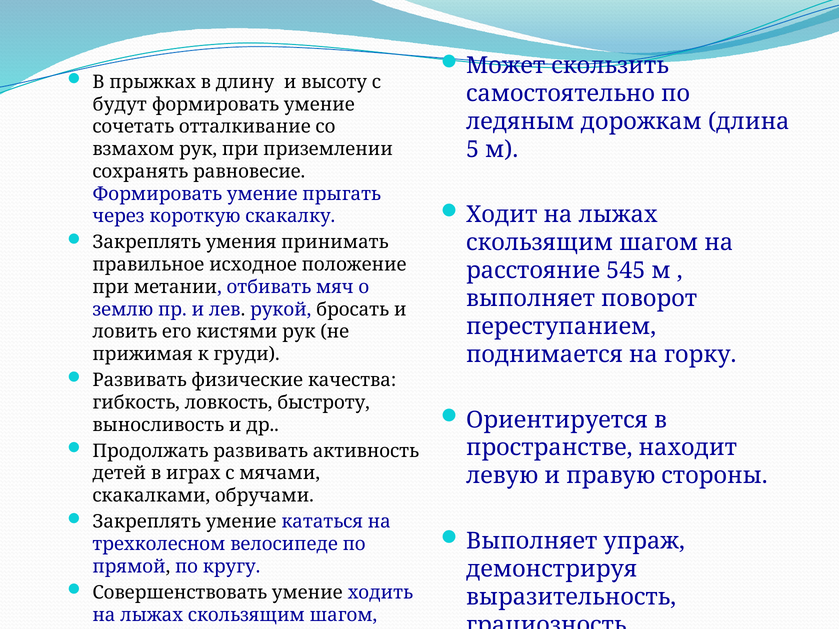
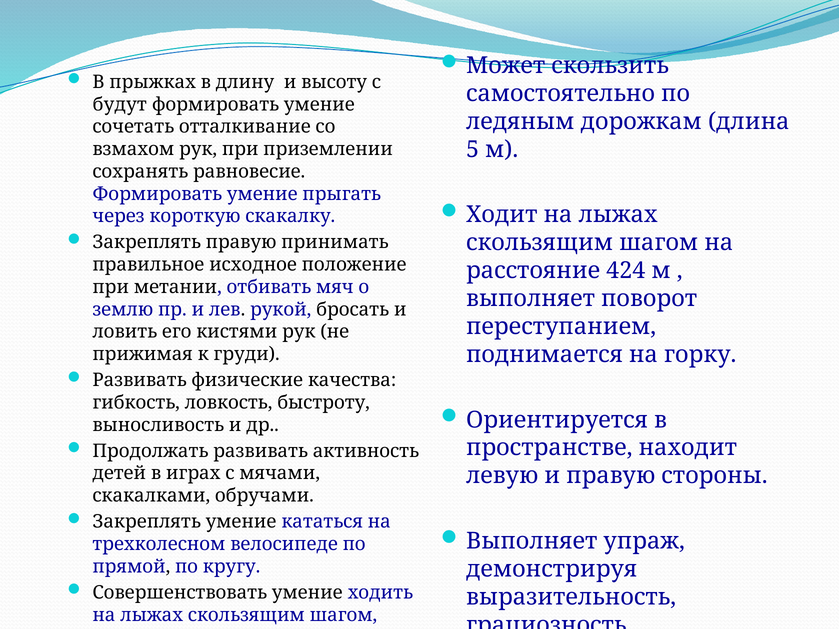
Закреплять умения: умения -> правую (241, 242)
545: 545 -> 424 (626, 271)
